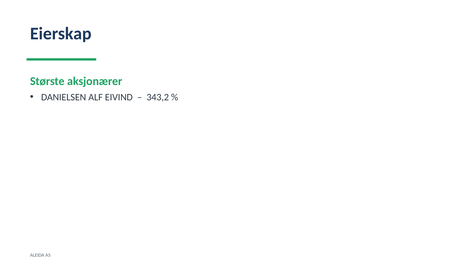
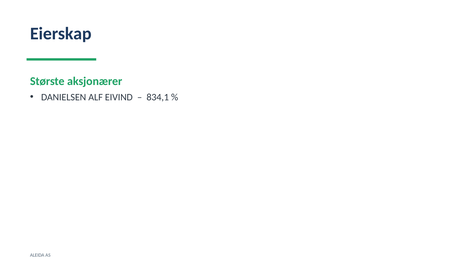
343,2: 343,2 -> 834,1 (158, 97)
